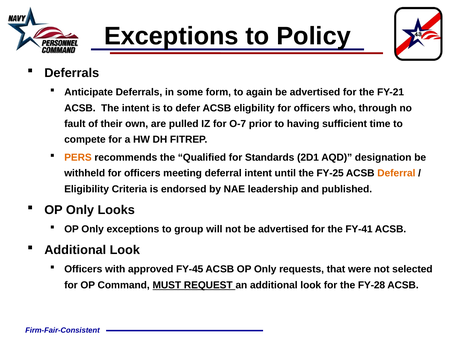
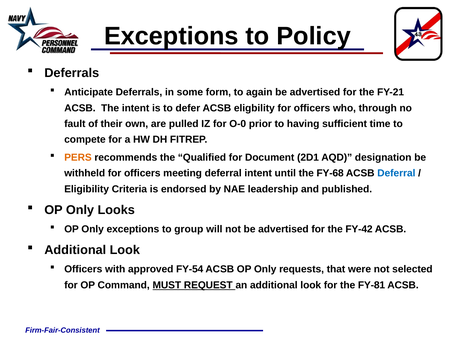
O-7: O-7 -> O-0 (238, 124)
Standards: Standards -> Document (270, 157)
FY-25: FY-25 -> FY-68 (330, 173)
Deferral colour: orange -> blue (396, 173)
FY-41: FY-41 -> FY-42 (359, 229)
FY-45: FY-45 -> FY-54 (190, 269)
FY-28: FY-28 -> FY-81 (372, 284)
